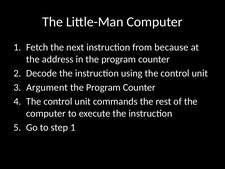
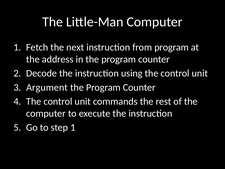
from because: because -> program (172, 47)
